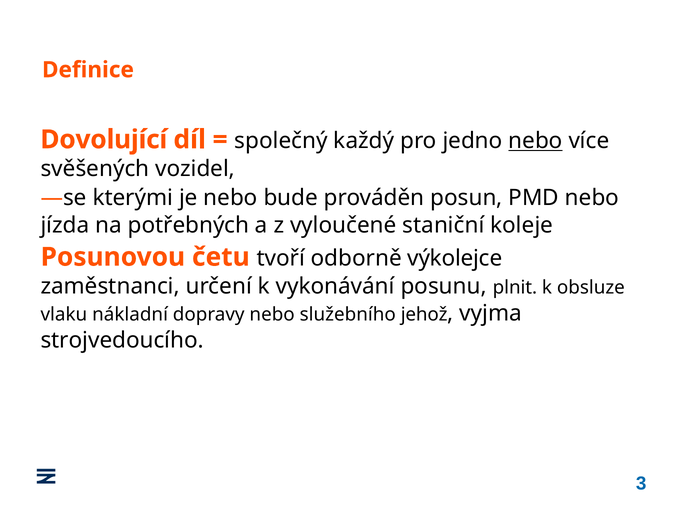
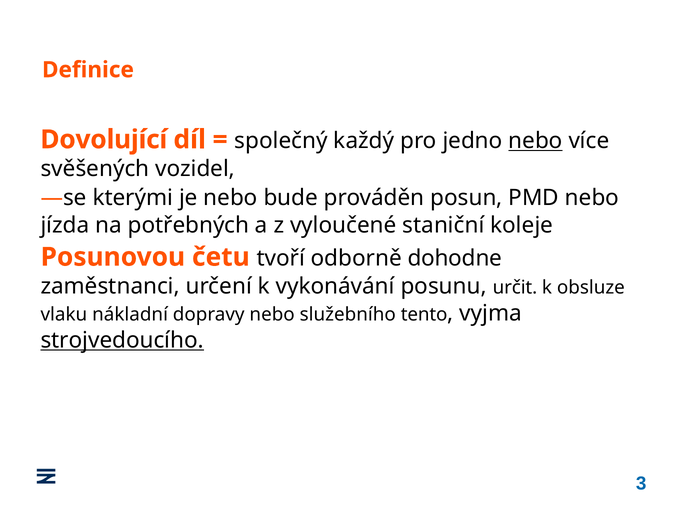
výkolejce: výkolejce -> dohodne (455, 258)
plnit: plnit -> určit (515, 287)
jehož: jehož -> tento (424, 314)
strojvedoucího underline: none -> present (122, 340)
